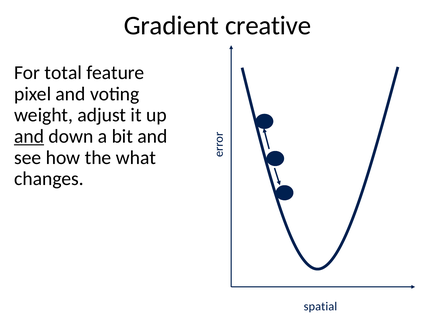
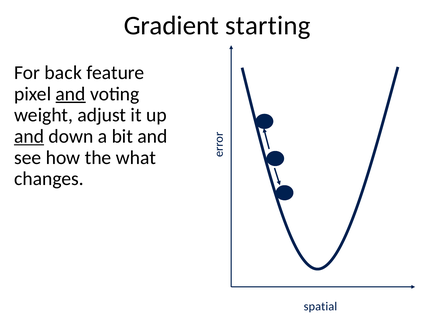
creative: creative -> starting (268, 26)
total: total -> back (63, 73)
and underline: none -> present (71, 94)
